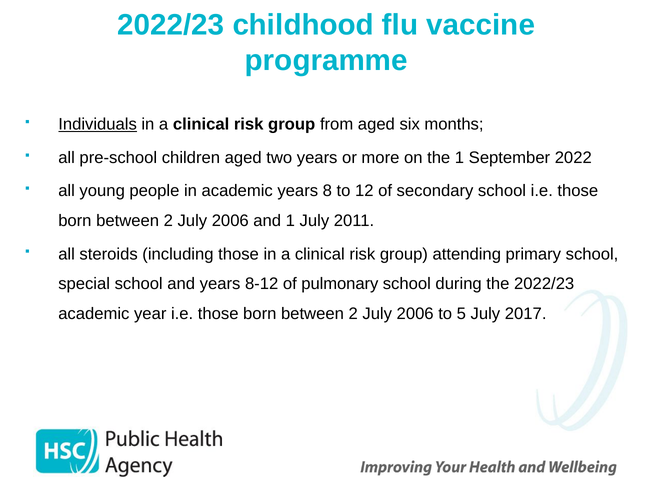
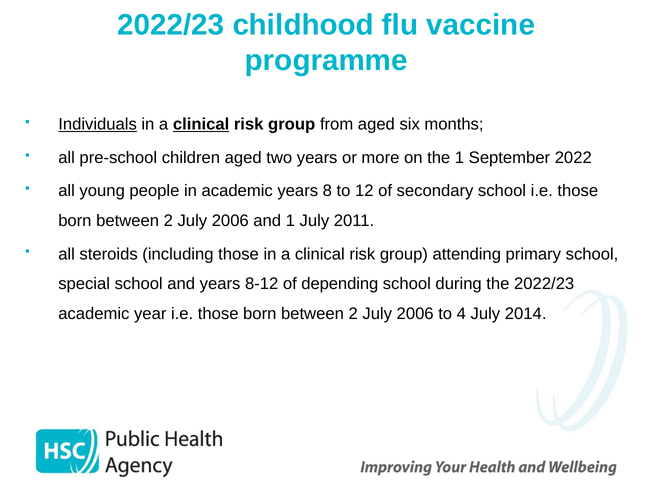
clinical underline: none -> present (201, 124)
pulmonary: pulmonary -> depending (340, 284)
5: 5 -> 4 (461, 314)
2017: 2017 -> 2014 (526, 314)
